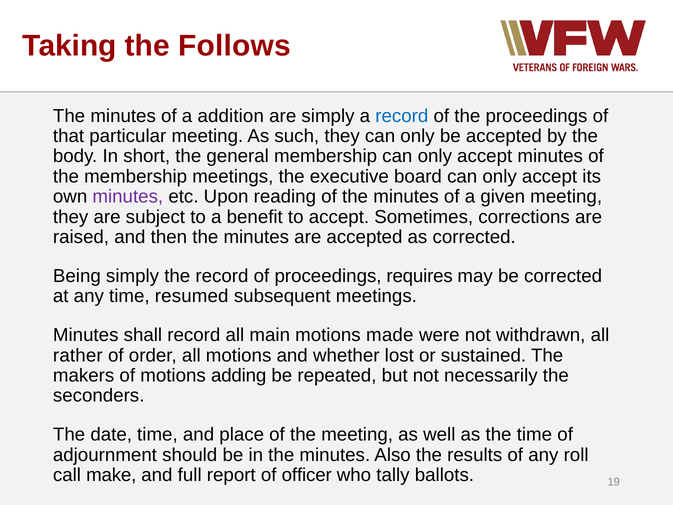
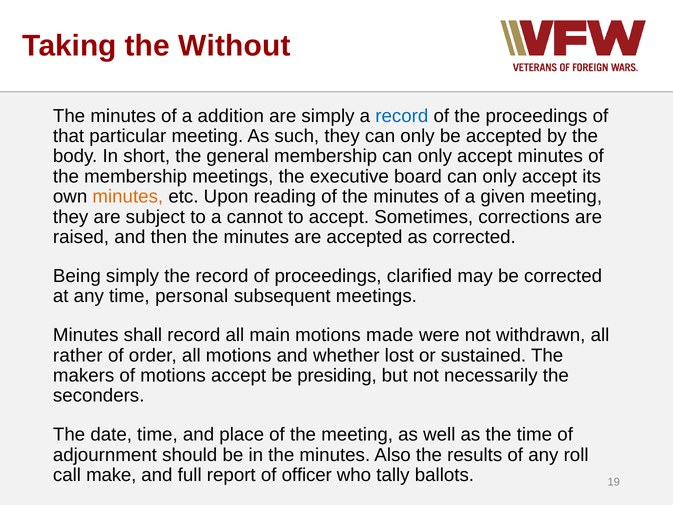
Follows: Follows -> Without (234, 46)
minutes colour: purple -> orange (128, 197)
benefit: benefit -> cannot (255, 217)
requires: requires -> clarified (419, 276)
resumed: resumed -> personal (192, 296)
motions adding: adding -> accept (239, 375)
repeated: repeated -> presiding (337, 375)
